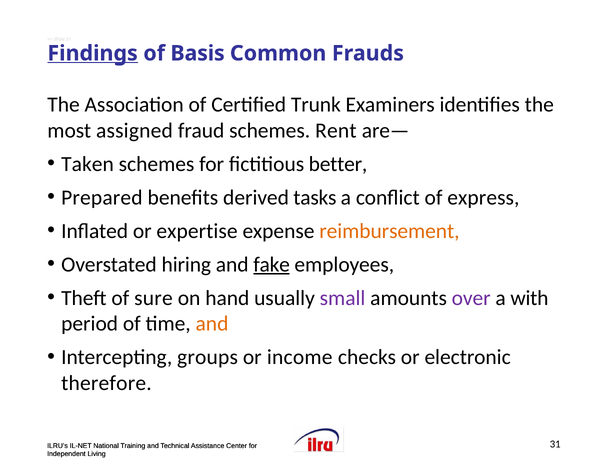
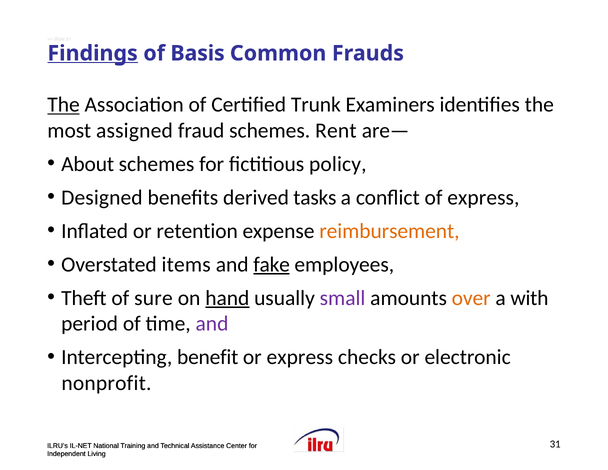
The underline: none -> present (64, 105)
Taken: Taken -> About (88, 164)
better: better -> policy (338, 164)
Prepared: Prepared -> Designed (102, 197)
expertise: expertise -> retention (197, 231)
hiring: hiring -> items (186, 264)
hand underline: none -> present (227, 298)
over colour: purple -> orange (471, 298)
and colour: orange -> purple (212, 324)
groups: groups -> benefit (208, 357)
or income: income -> express (300, 357)
therefore: therefore -> nonprofit (106, 383)
